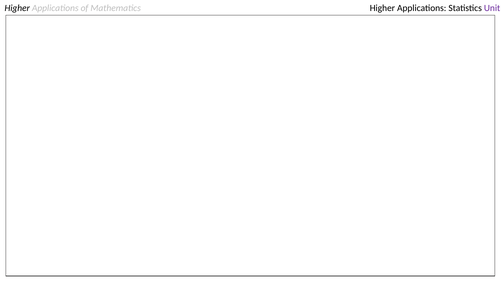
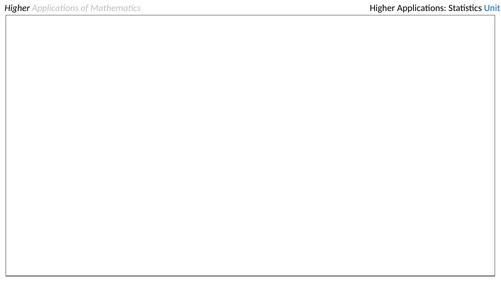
Unit colour: purple -> blue (492, 8)
